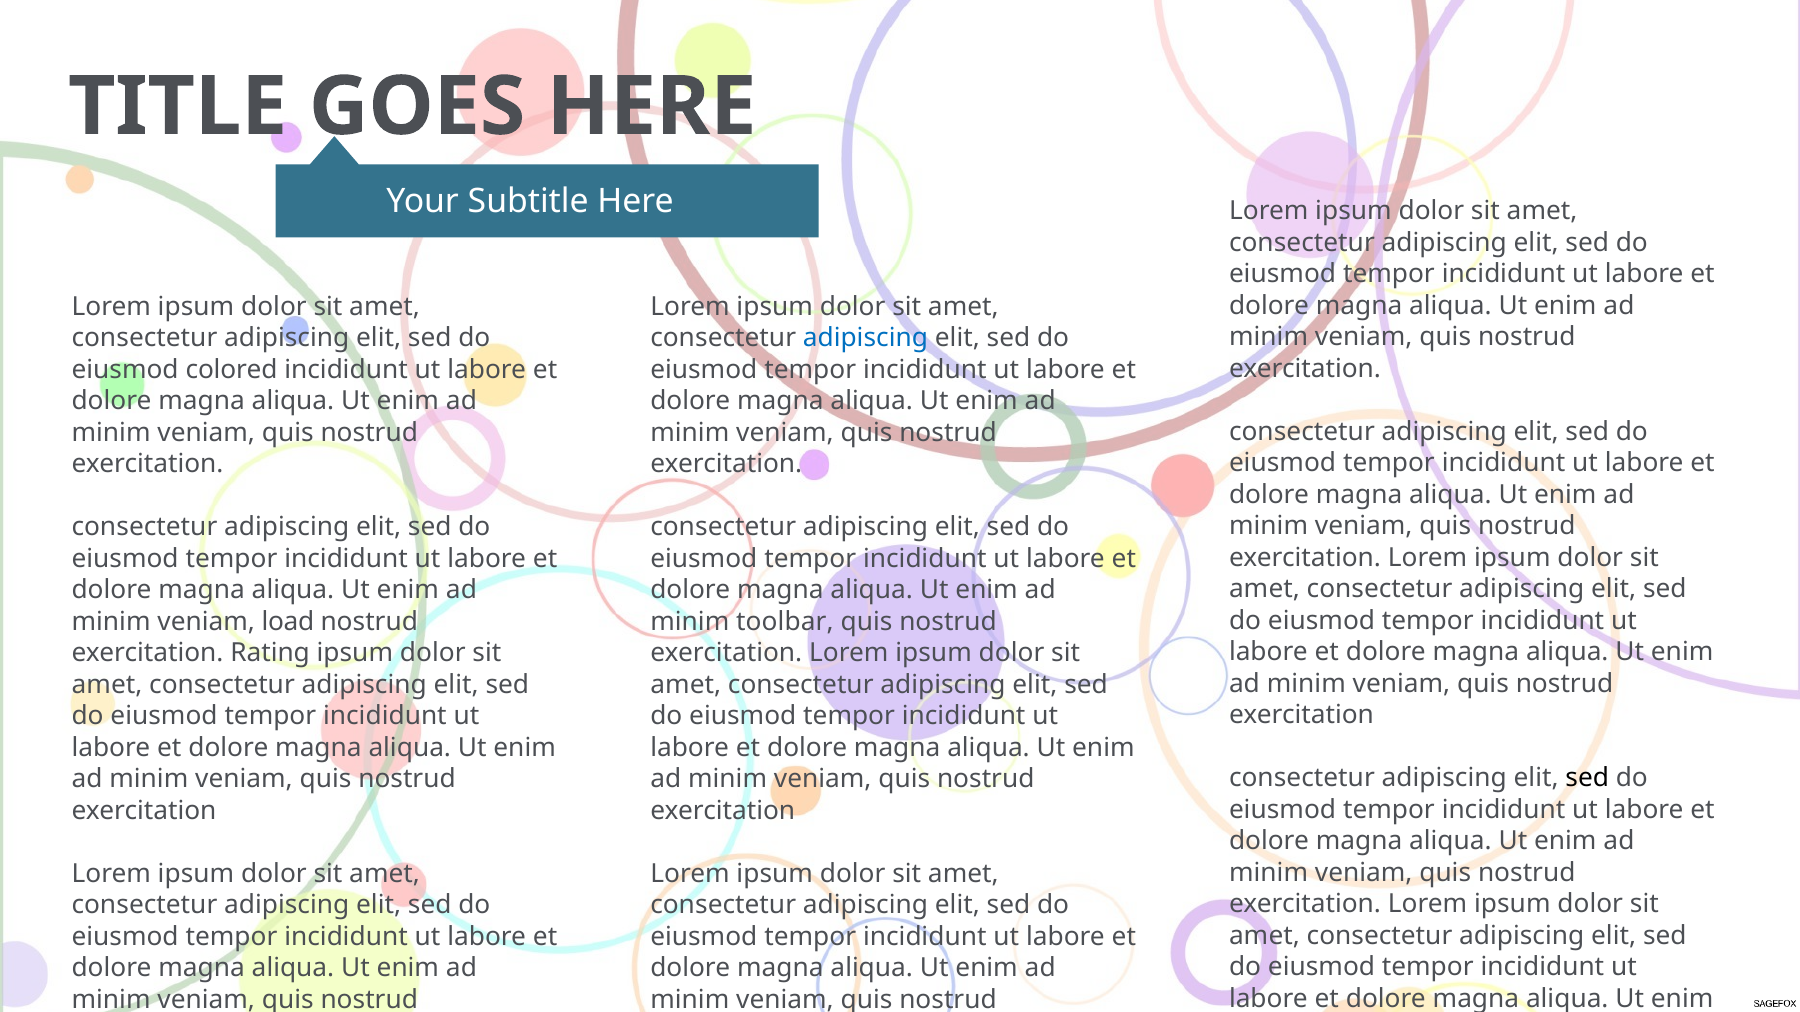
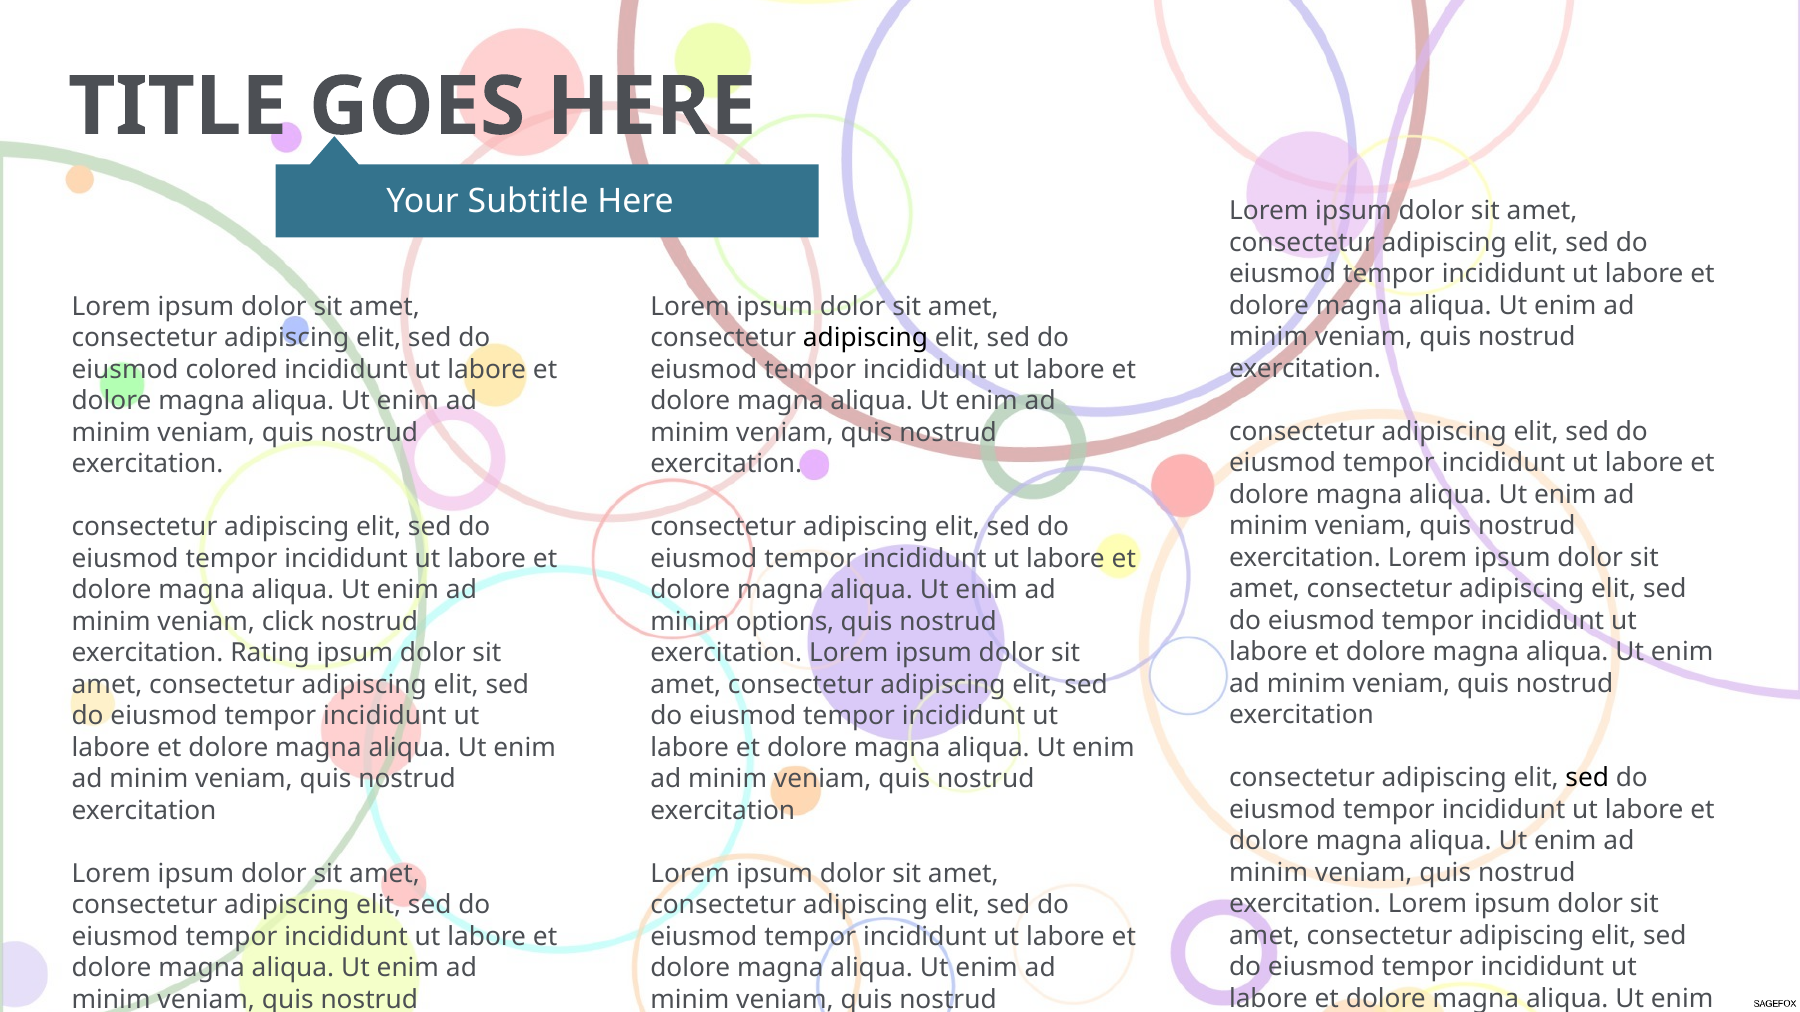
adipiscing colour: blue -> black (865, 338)
load: load -> click (288, 622)
toolbar: toolbar -> options (785, 622)
